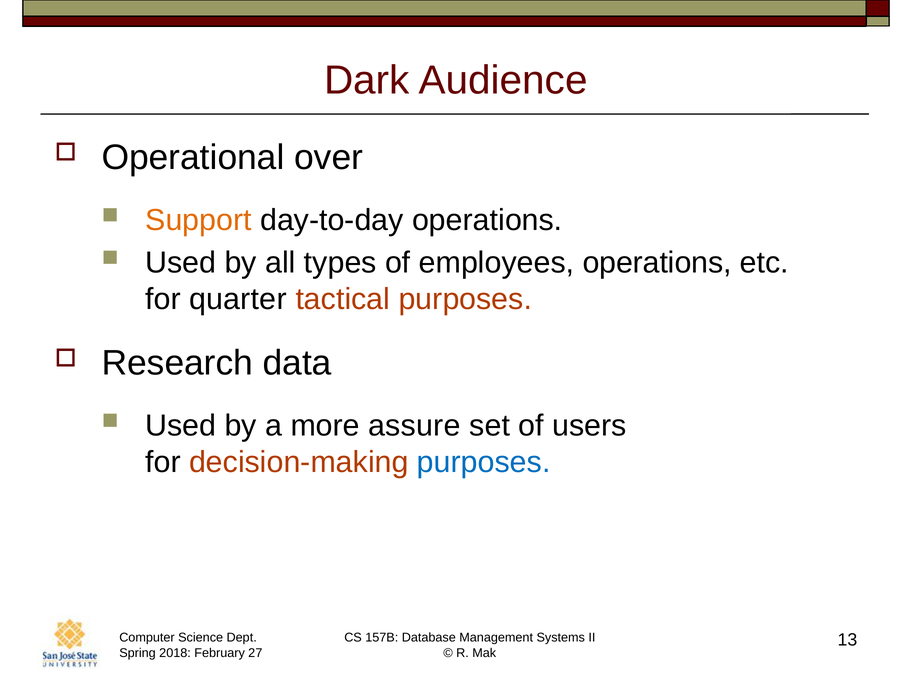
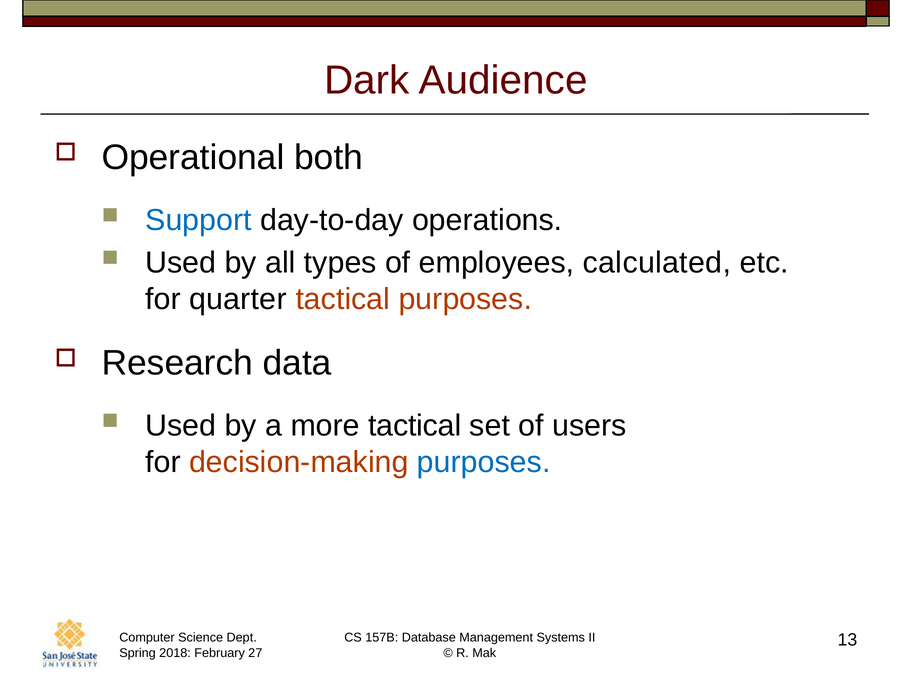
over: over -> both (329, 158)
Support colour: orange -> blue (198, 220)
employees operations: operations -> calculated (657, 263)
more assure: assure -> tactical (415, 426)
